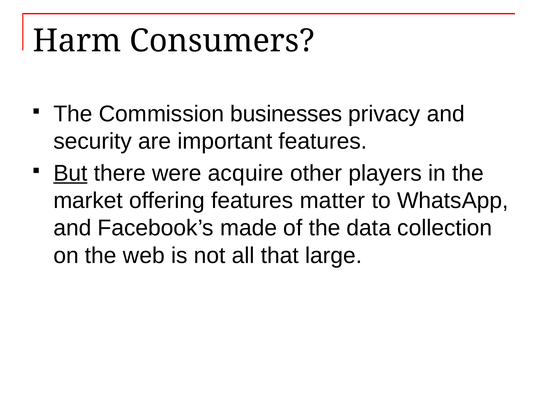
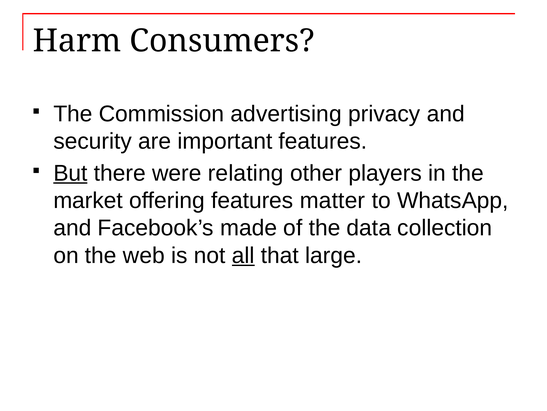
businesses: businesses -> advertising (286, 114)
acquire: acquire -> relating (246, 173)
all underline: none -> present (243, 255)
